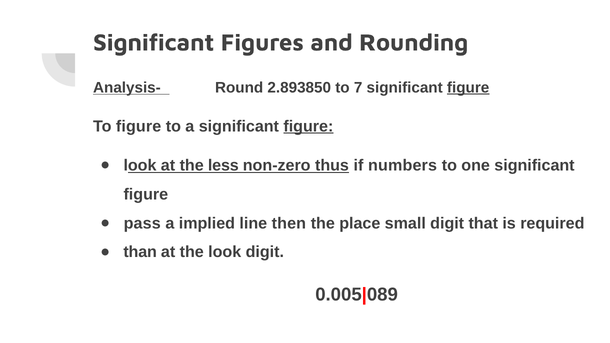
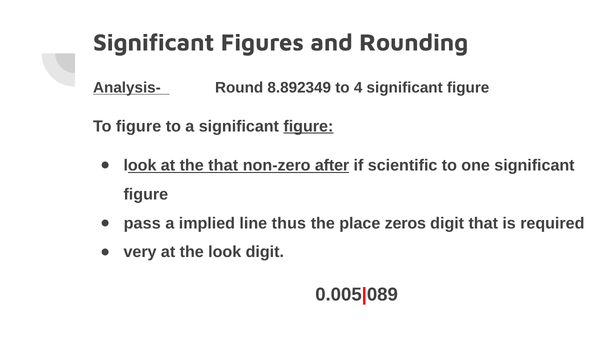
2.893850: 2.893850 -> 8.892349 (299, 88)
7: 7 -> 4 (358, 88)
figure underline: present -> none (468, 88)
the less: less -> that (223, 165)
thus: thus -> after (332, 165)
numbers: numbers -> scientific (403, 165)
then: then -> thus (289, 223)
small: small -> zeros (405, 223)
than: than -> very (140, 252)
